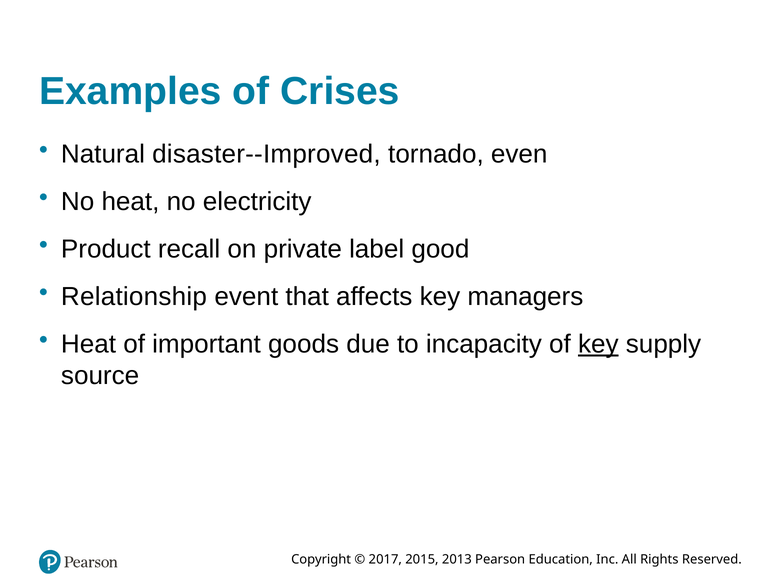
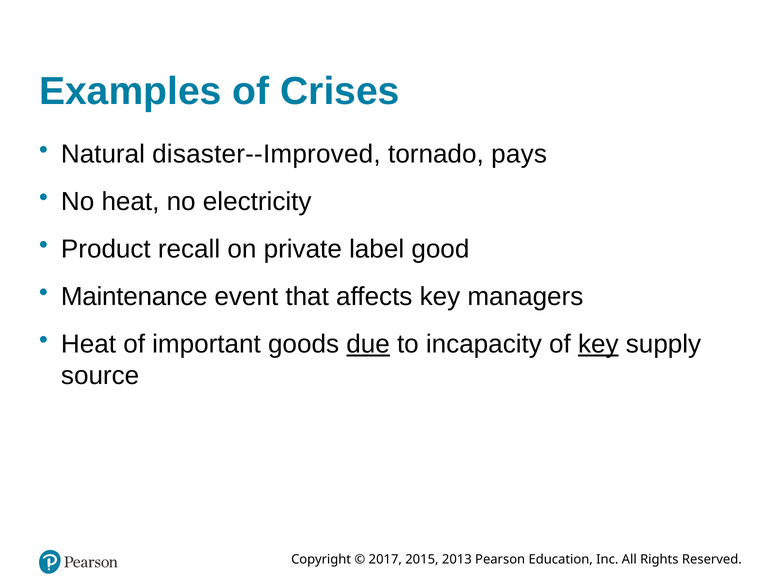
even: even -> pays (519, 154)
Relationship: Relationship -> Maintenance (134, 297)
due underline: none -> present (368, 345)
